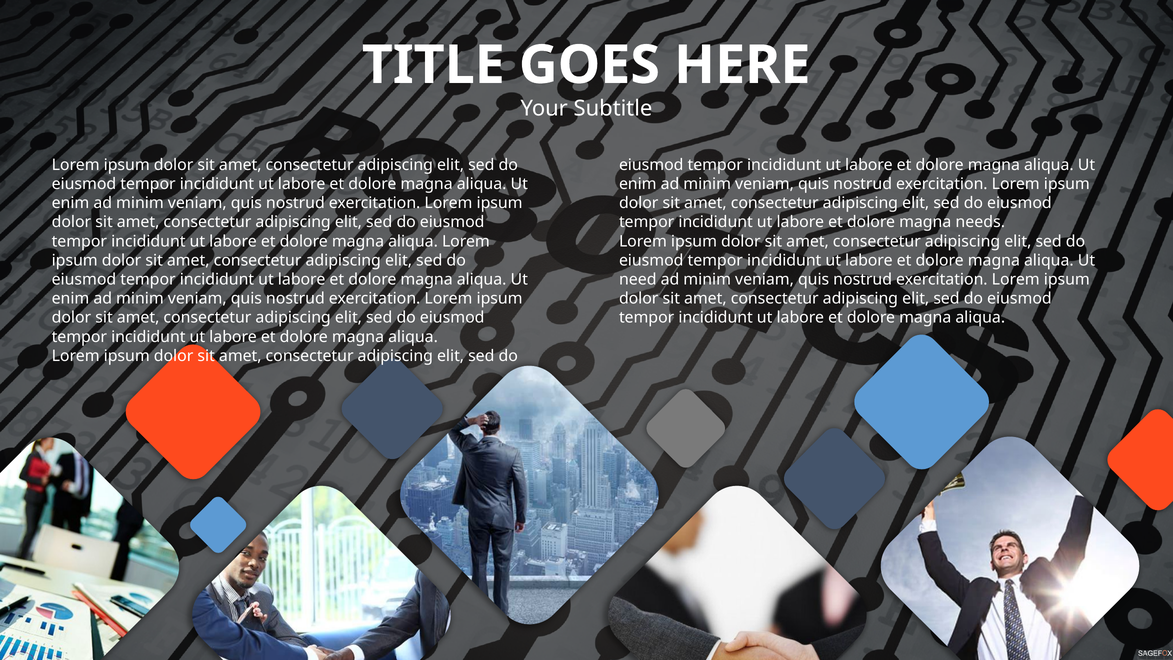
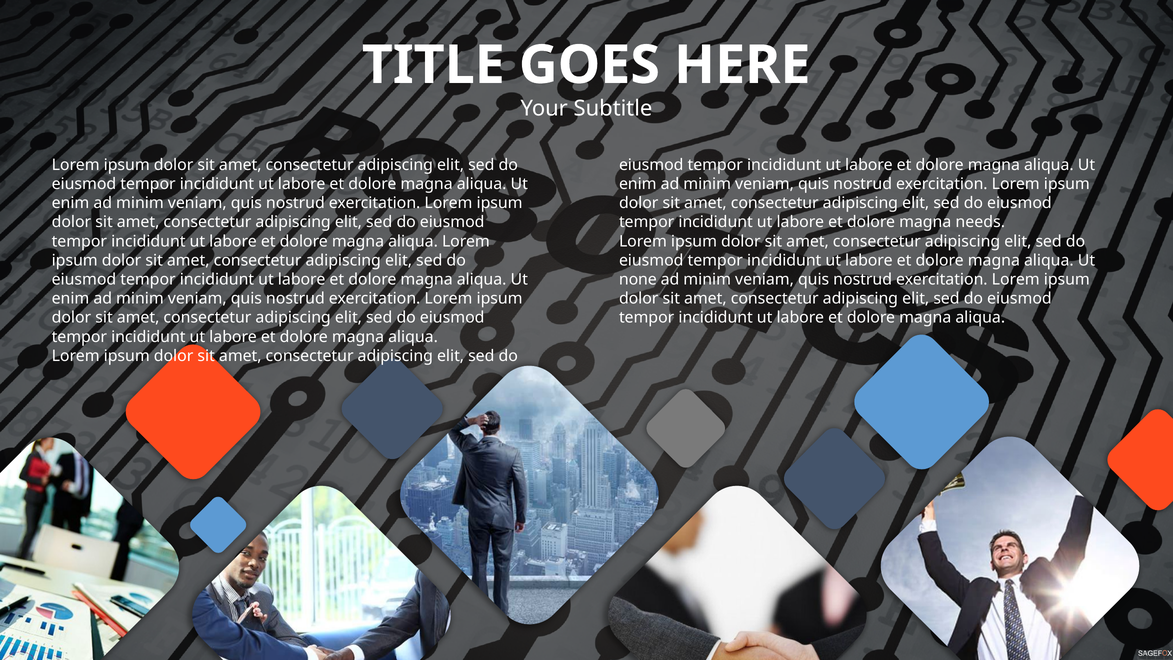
need: need -> none (638, 279)
